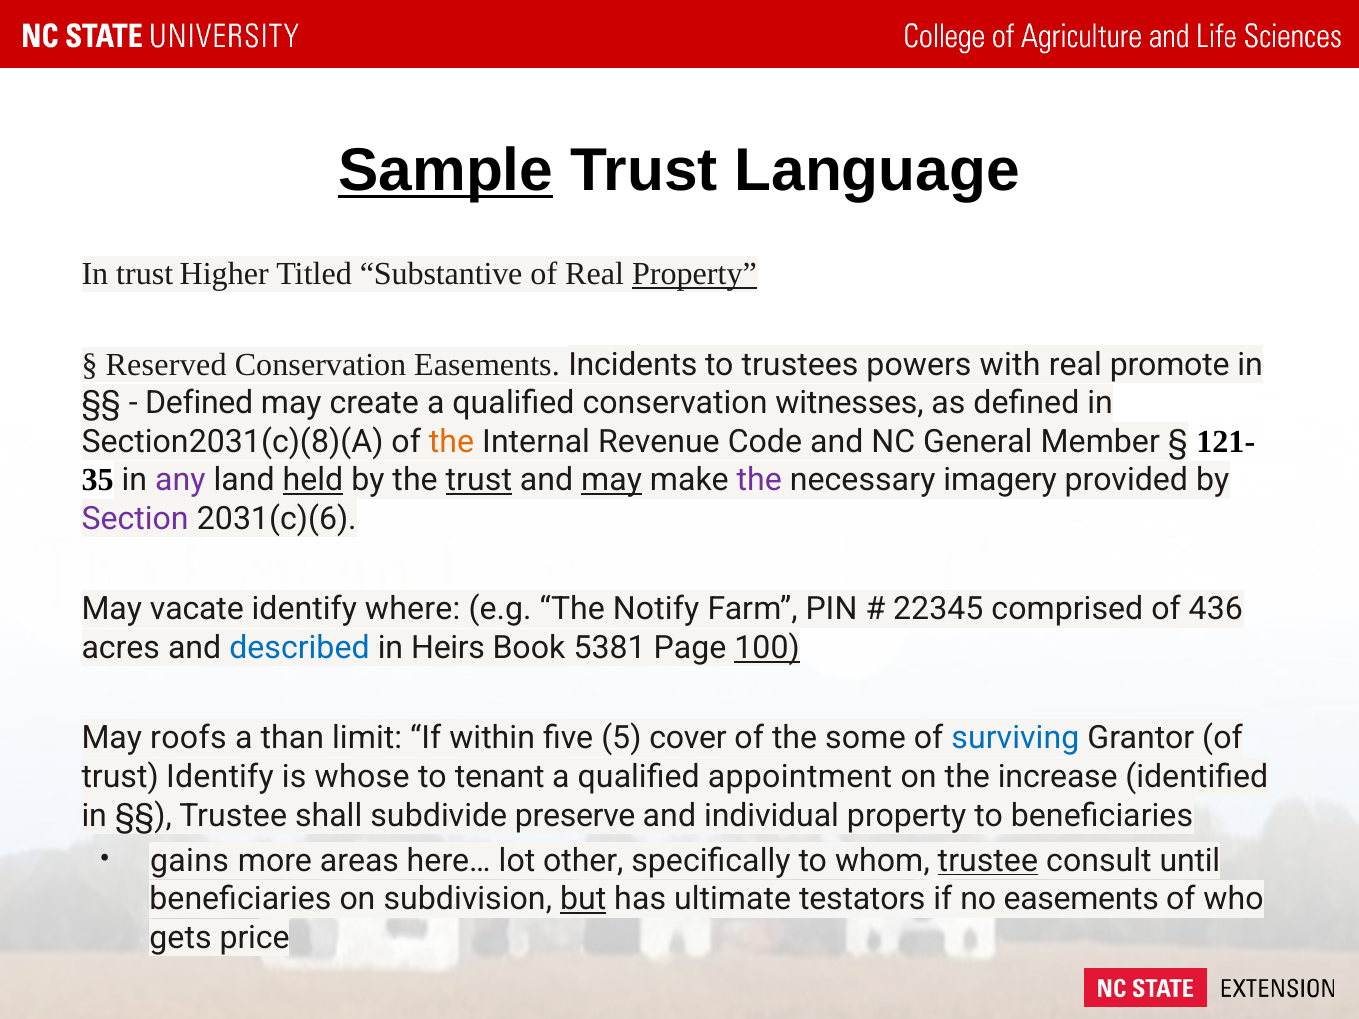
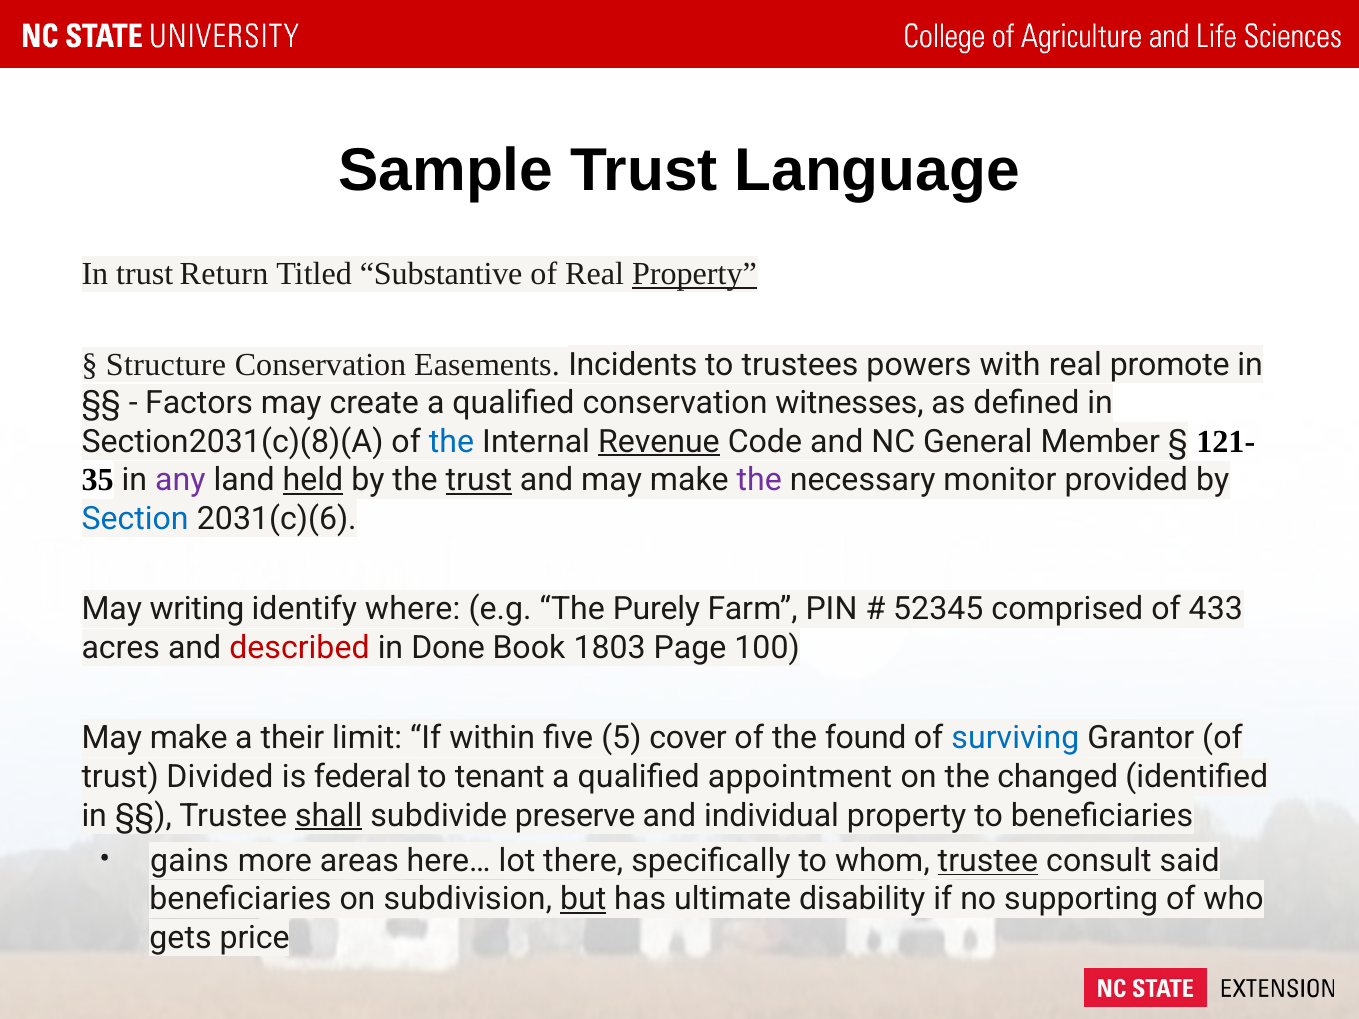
Sample underline: present -> none (446, 171)
Higher: Higher -> Return (224, 274)
Reserved: Reserved -> Structure (166, 365)
Defined: Defined -> Factors (199, 403)
the colour: orange -> blue (452, 442)
Revenue underline: none -> present (659, 442)
may underline: present -> none (612, 480)
imagery: imagery -> monitor (1000, 480)
Section colour: purple -> blue (135, 519)
vacate: vacate -> writing (197, 609)
Notify: Notify -> Purely (656, 609)
22345: 22345 -> 52345 (938, 609)
436: 436 -> 433 (1216, 609)
described colour: blue -> red (299, 648)
Heirs: Heirs -> Done (448, 648)
5381: 5381 -> 1803 (610, 648)
100 underline: present -> none (767, 648)
roofs: roofs -> make (189, 739)
than: than -> their (292, 739)
some: some -> found (866, 739)
trust Identify: Identify -> Divided (220, 777)
whose: whose -> federal (363, 777)
increase: increase -> changed (1058, 777)
shall underline: none -> present (329, 816)
other: other -> there (583, 861)
until: until -> said (1190, 861)
testators: testators -> disability (862, 899)
no easements: easements -> supporting (1081, 899)
